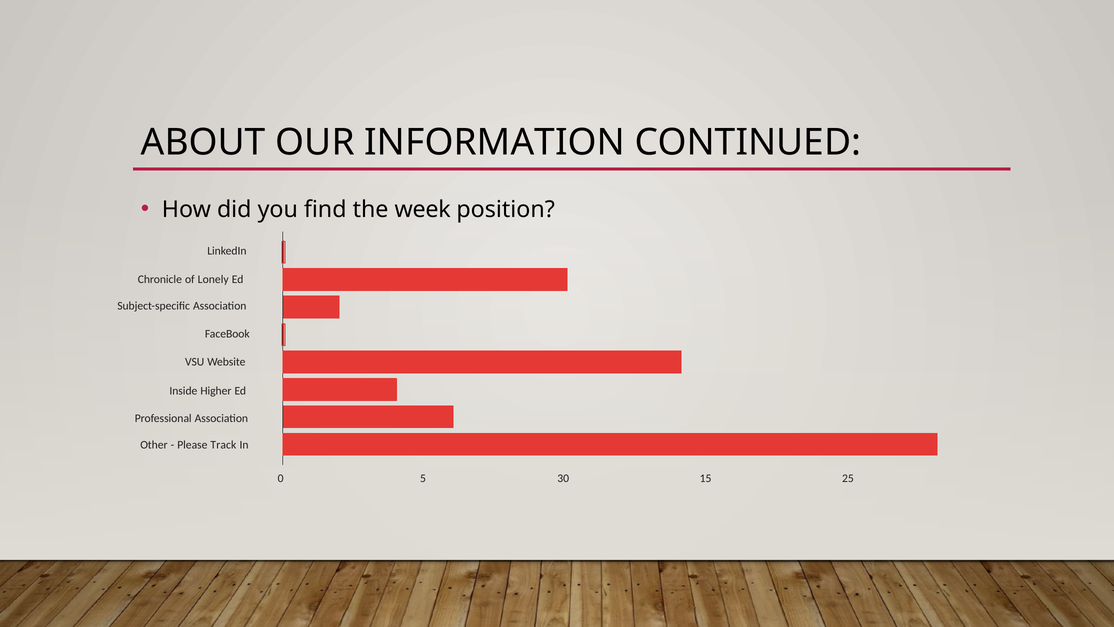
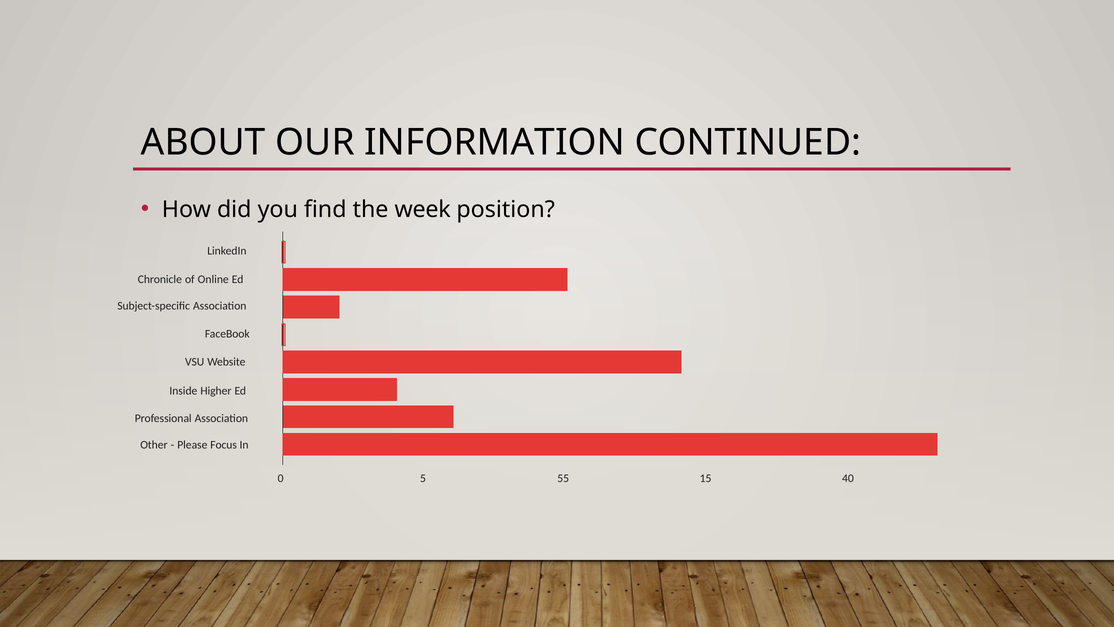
Lonely: Lonely -> Online (213, 279)
Track: Track -> Focus (224, 445)
30: 30 -> 55 (563, 478)
25: 25 -> 40 (848, 478)
